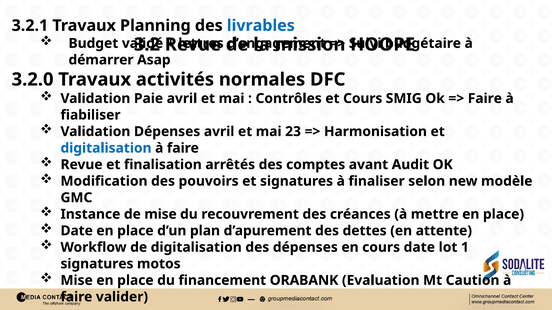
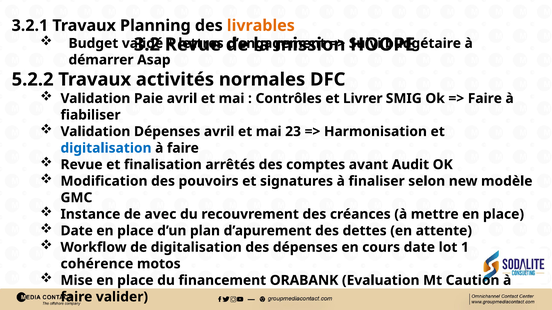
livrables colour: blue -> orange (261, 26)
3.2.0: 3.2.0 -> 5.2.2 (33, 80)
et Cours: Cours -> Livrer (363, 99)
de mise: mise -> avec (160, 215)
signatures: signatures -> cohérence (97, 264)
